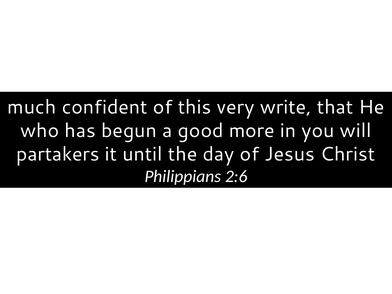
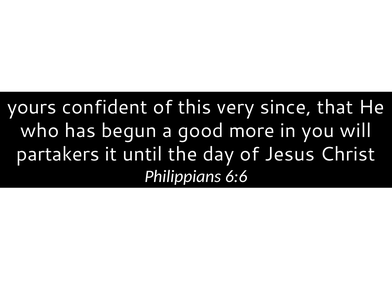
much: much -> yours (32, 107)
write: write -> since (286, 107)
2:6: 2:6 -> 6:6 (236, 176)
